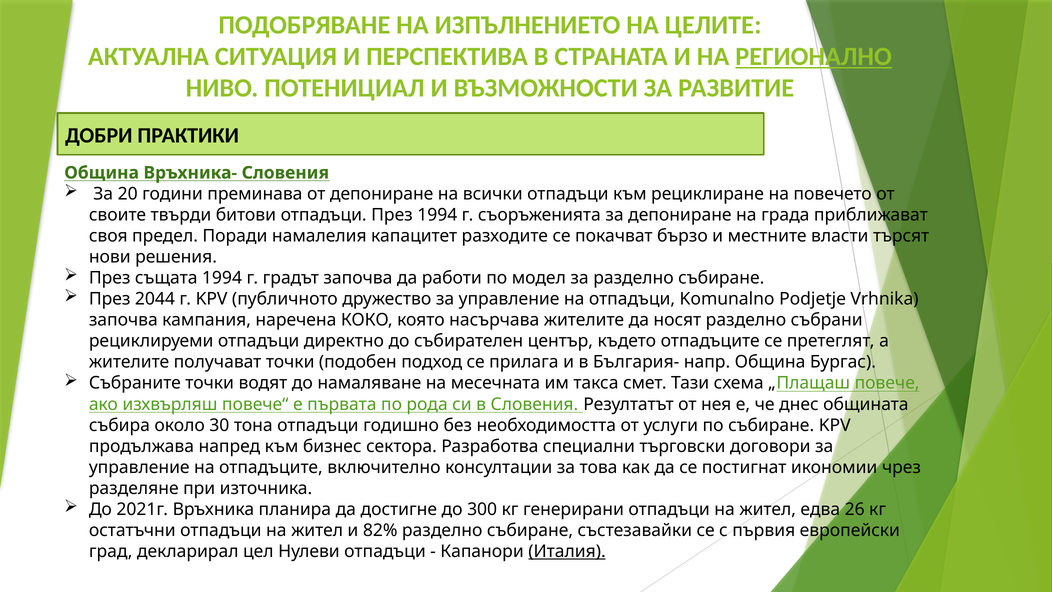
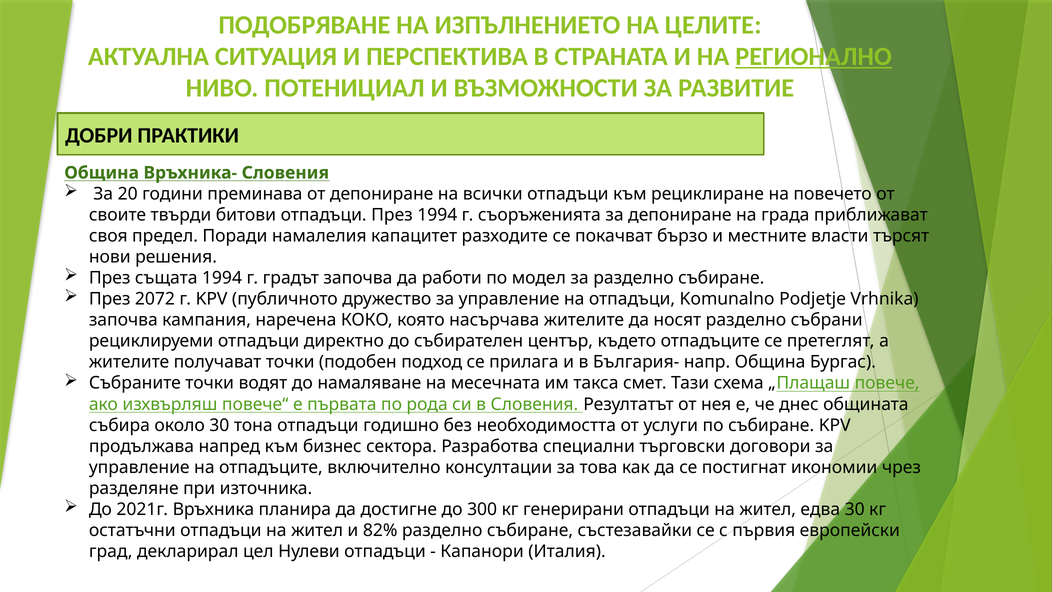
2044: 2044 -> 2072 (155, 299)
едва 26: 26 -> 30 (855, 509)
Италия underline: present -> none (567, 551)
